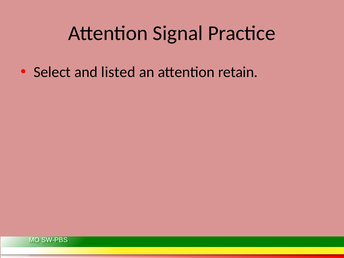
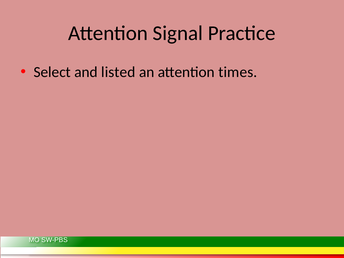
retain: retain -> times (238, 72)
